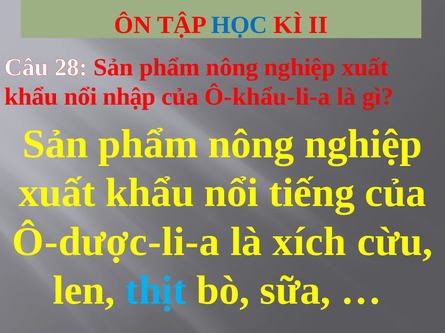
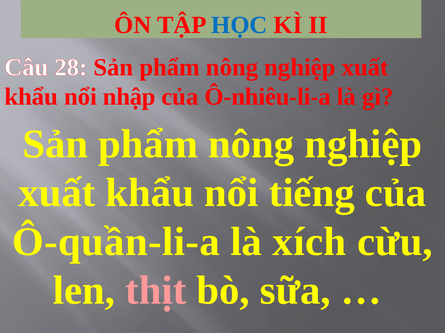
Ô-khẩu-li-a: Ô-khẩu-li-a -> Ô-nhiêu-li-a (268, 97)
Ô-dược-li-a: Ô-dược-li-a -> Ô-quần-li-a (116, 242)
thịt colour: light blue -> pink (156, 291)
